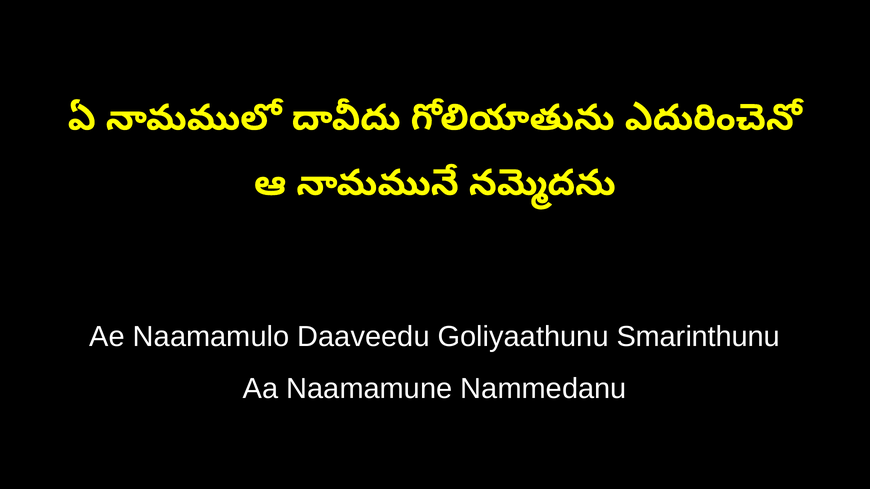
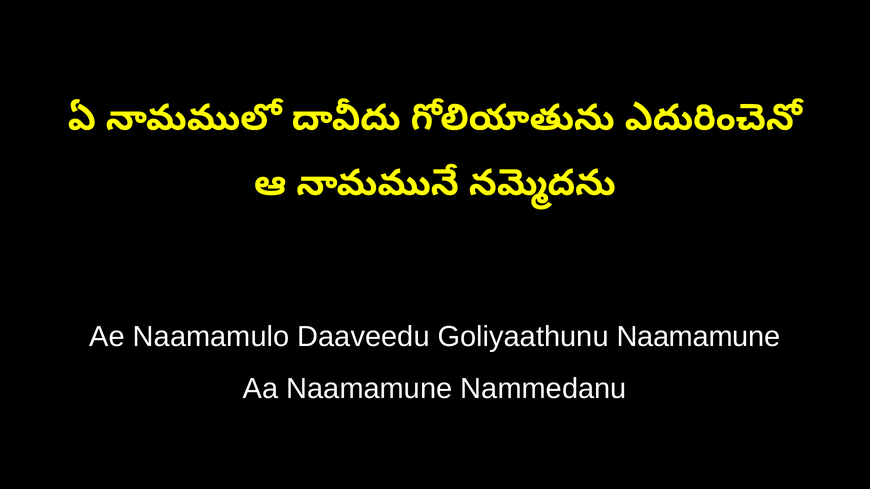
Goliyaathunu Smarinthunu: Smarinthunu -> Naamamune (698, 337)
